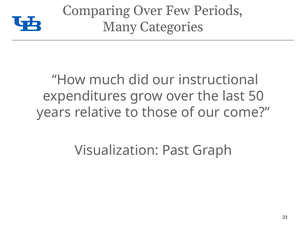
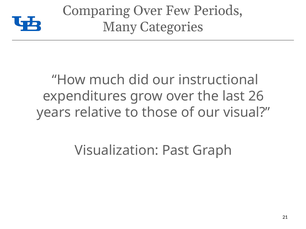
50: 50 -> 26 (256, 96)
come: come -> visual (247, 113)
